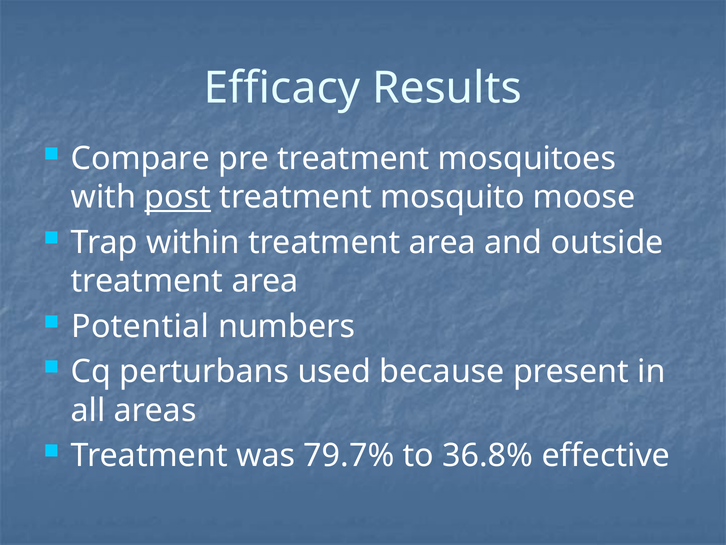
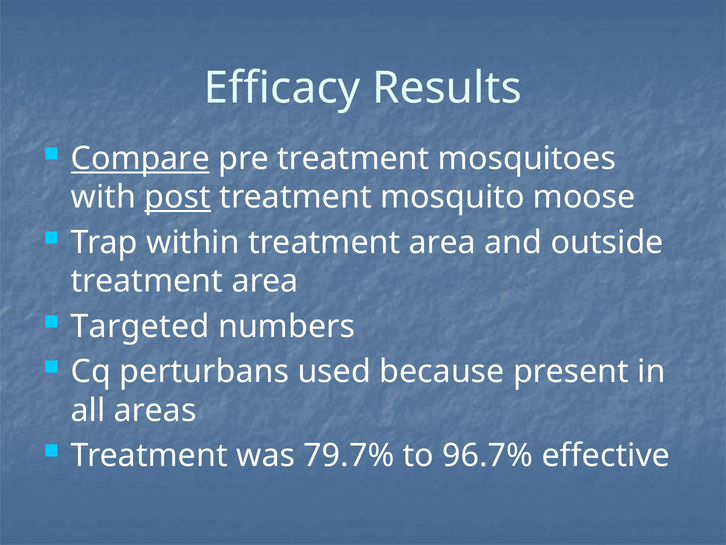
Compare underline: none -> present (140, 158)
Potential: Potential -> Targeted (140, 326)
36.8%: 36.8% -> 96.7% (488, 455)
